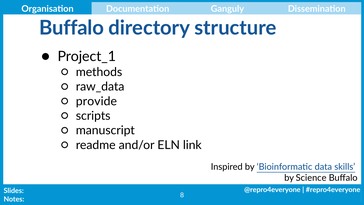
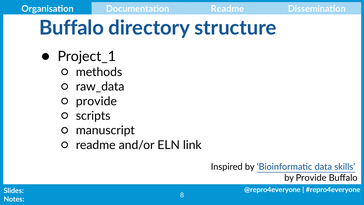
Documentation Ganguly: Ganguly -> Readme (227, 9)
by Science: Science -> Provide (311, 178)
